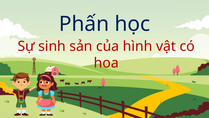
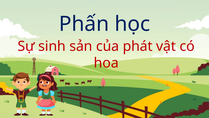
hình: hình -> phát (138, 46)
